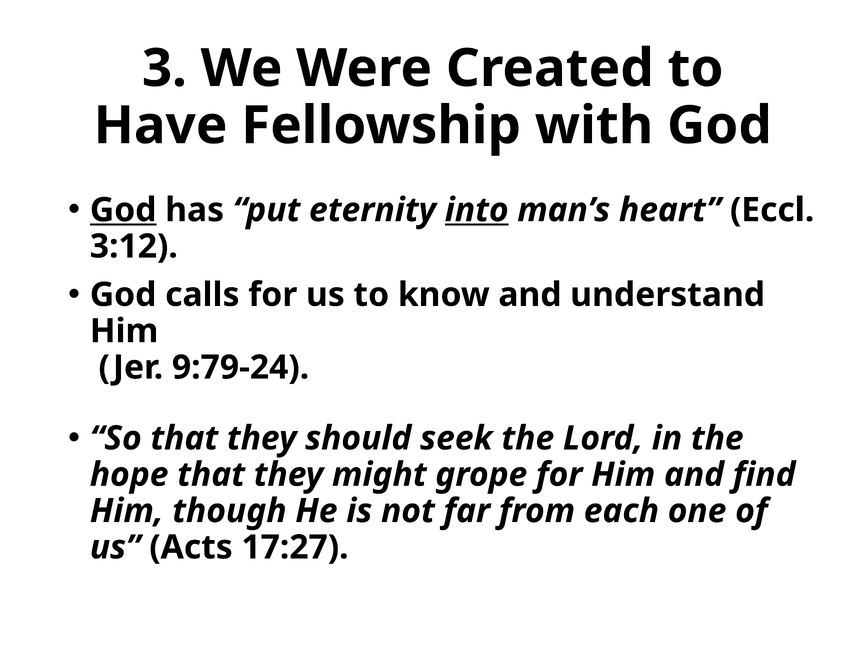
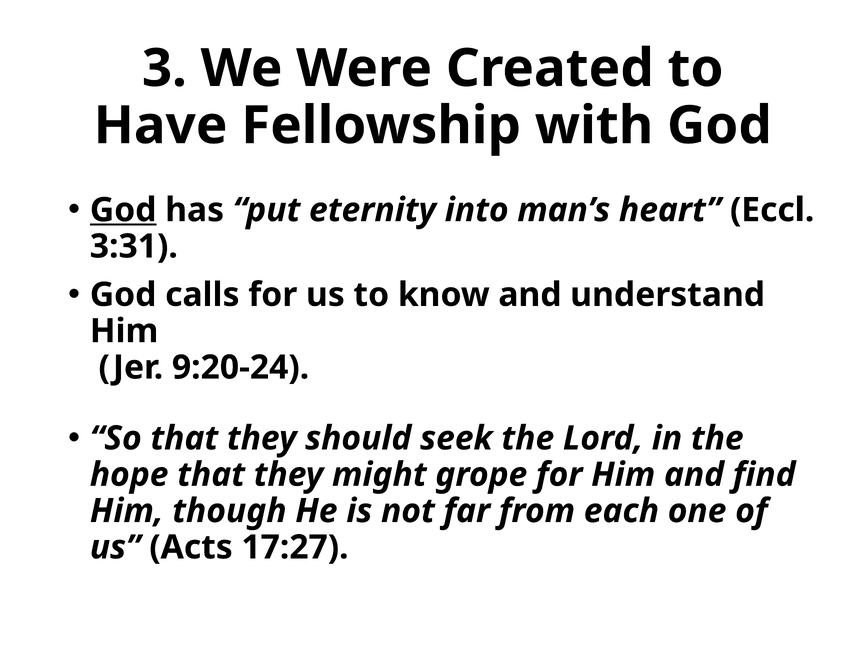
into underline: present -> none (477, 210)
3:12: 3:12 -> 3:31 (134, 246)
9:79-24: 9:79-24 -> 9:20-24 (241, 367)
